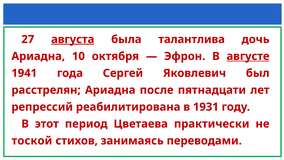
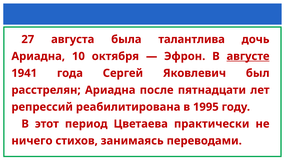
августа underline: present -> none (73, 39)
1931: 1931 -> 1995 (206, 107)
тоской: тоской -> ничего (32, 141)
